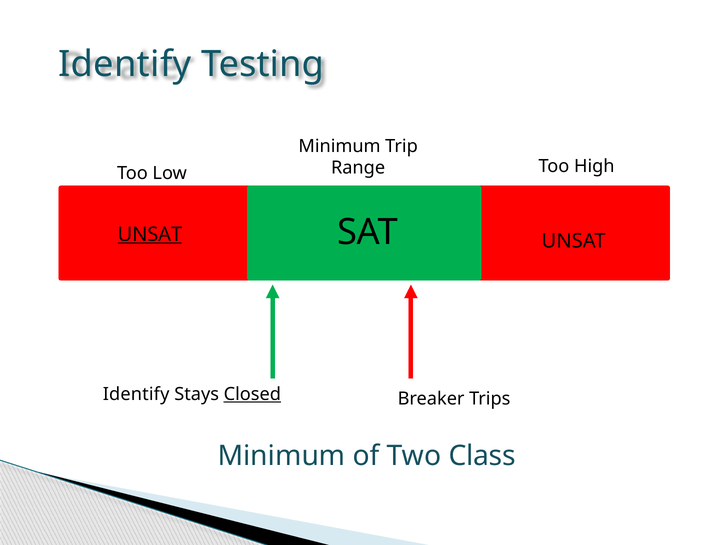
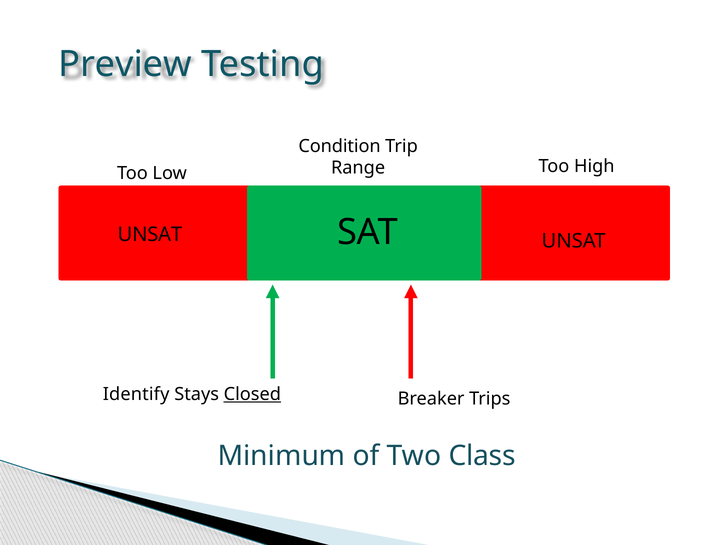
Identify: Identify -> Preview (125, 64)
Minimum: Minimum -> Condition (340, 146)
UNSAT underline: present -> none (150, 234)
